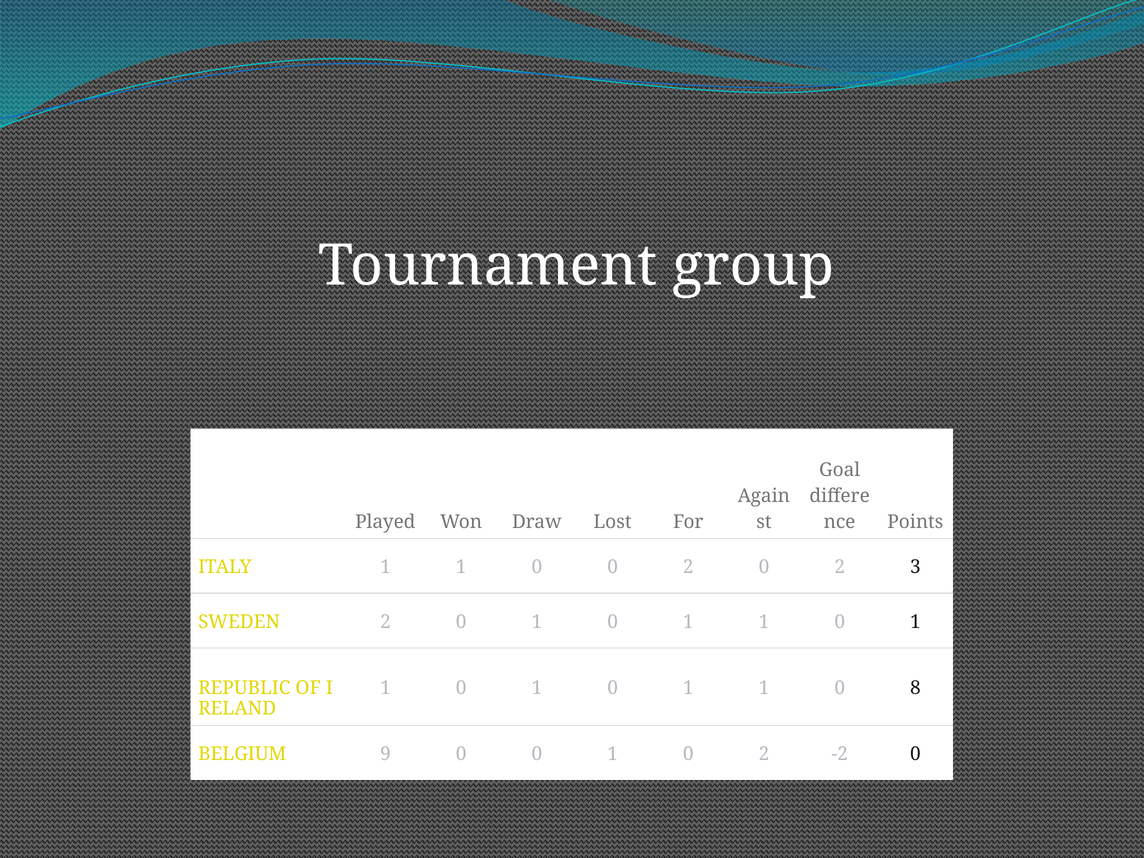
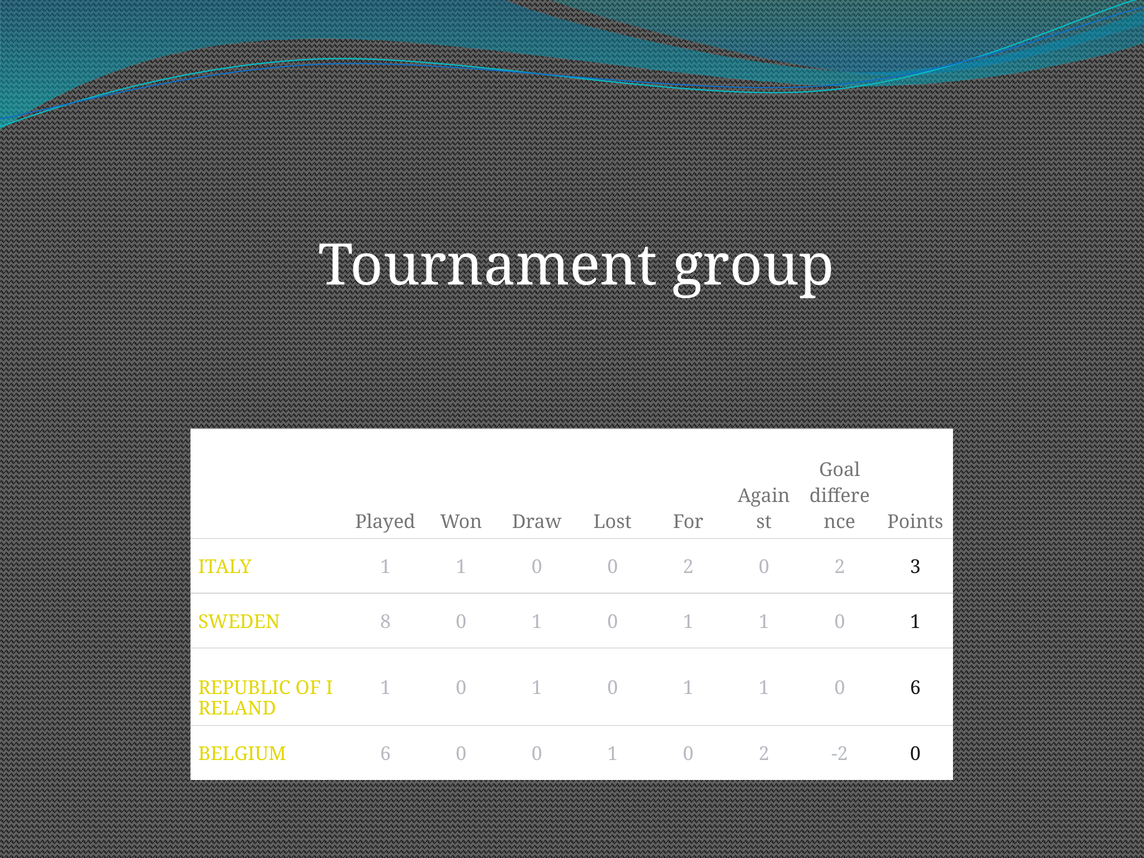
SWEDEN 2: 2 -> 8 (385, 622)
0 8: 8 -> 6 (915, 688)
BELGIUM 9: 9 -> 6 (385, 754)
